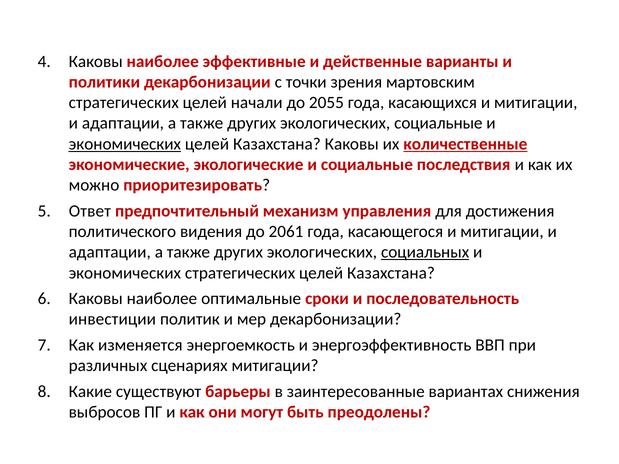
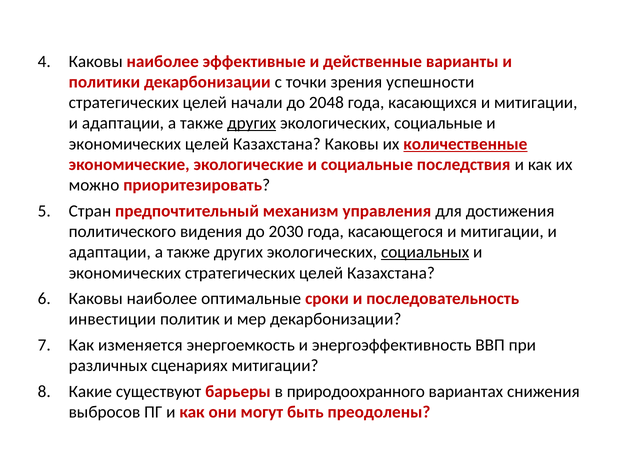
мартовским: мартовским -> успешности (430, 82)
2055: 2055 -> 2048 (326, 103)
других underline: none -> present (252, 123)
экономических underline: present -> none (125, 144)
Ответ: Ответ -> Стран (90, 211)
2061: 2061 -> 2030 (286, 232)
заинтересованные: заинтересованные -> природоохранного (356, 392)
